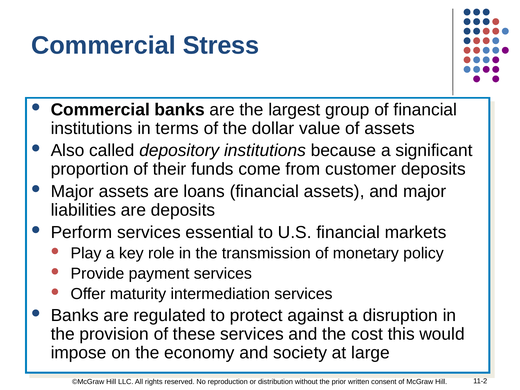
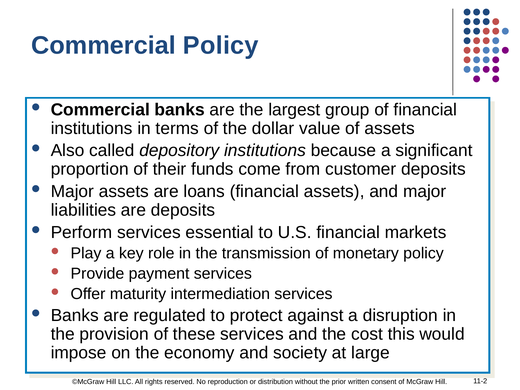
Commercial Stress: Stress -> Policy (221, 46)
